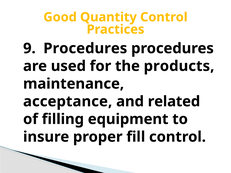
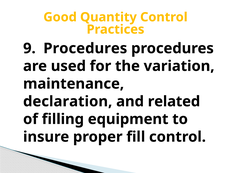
products: products -> variation (179, 66)
acceptance: acceptance -> declaration (68, 102)
